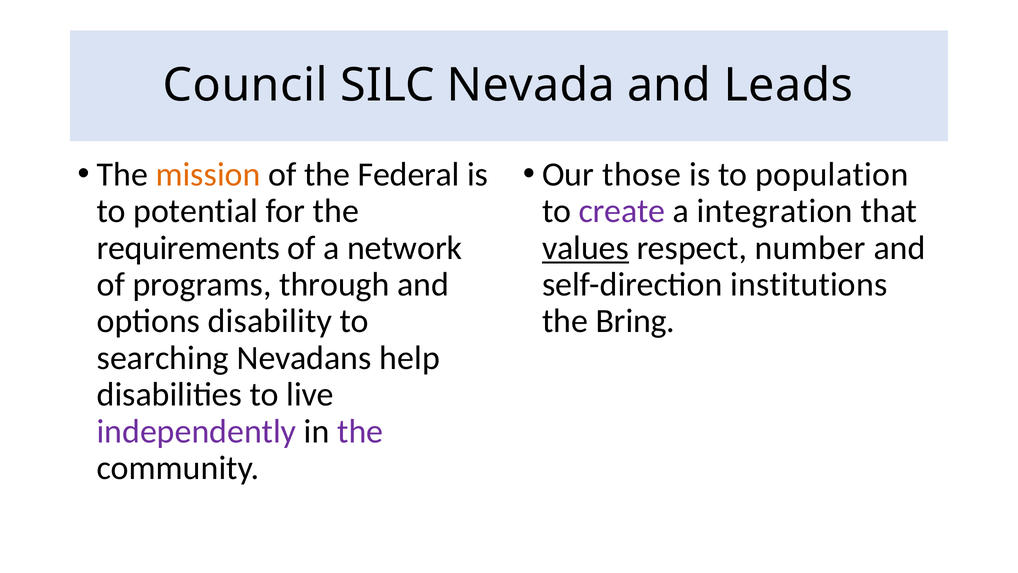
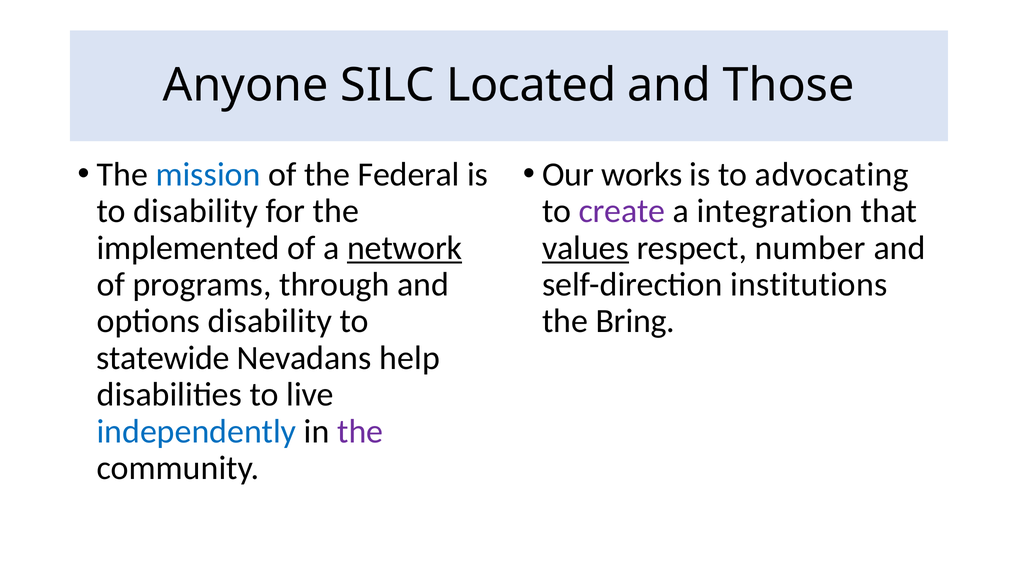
Council: Council -> Anyone (246, 86)
Nevada: Nevada -> Located (531, 86)
Leads: Leads -> Those (789, 86)
mission colour: orange -> blue (208, 174)
those: those -> works (642, 174)
population: population -> advocating (832, 174)
to potential: potential -> disability (196, 211)
requirements: requirements -> implemented (188, 248)
network underline: none -> present (405, 248)
searching: searching -> statewide (163, 358)
independently colour: purple -> blue (197, 431)
